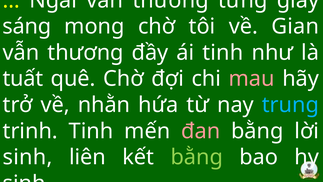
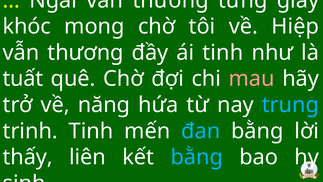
sáng: sáng -> khóc (27, 26)
Gian: Gian -> Hiệp (295, 26)
nhằn: nhằn -> năng (104, 105)
đan colour: pink -> light blue (201, 131)
sinh: sinh -> thấy (28, 157)
bằng colour: light green -> light blue (197, 157)
